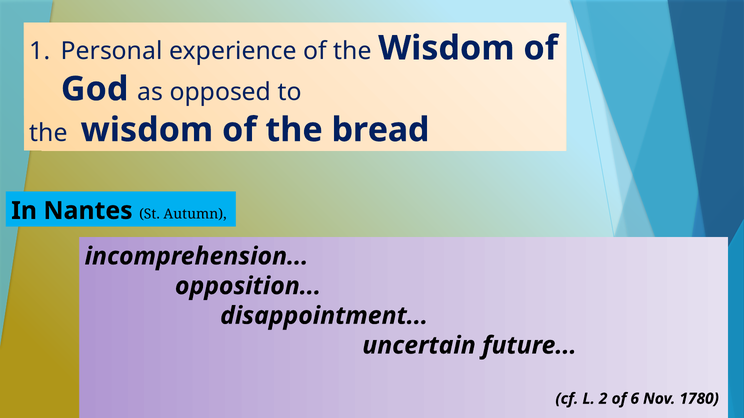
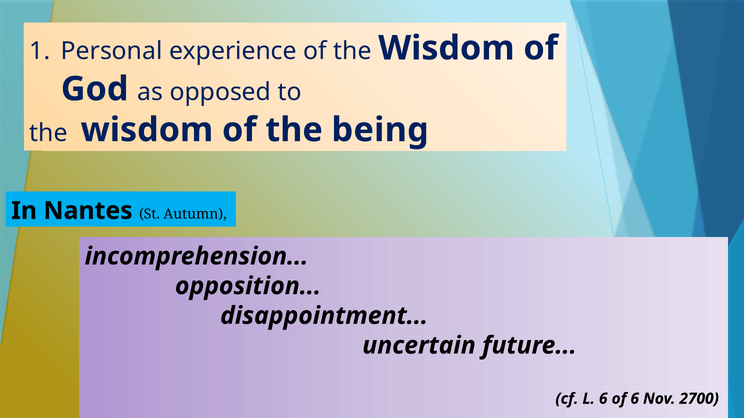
bread: bread -> being (380, 130)
L 2: 2 -> 6 (603, 399)
1780: 1780 -> 2700 (699, 399)
